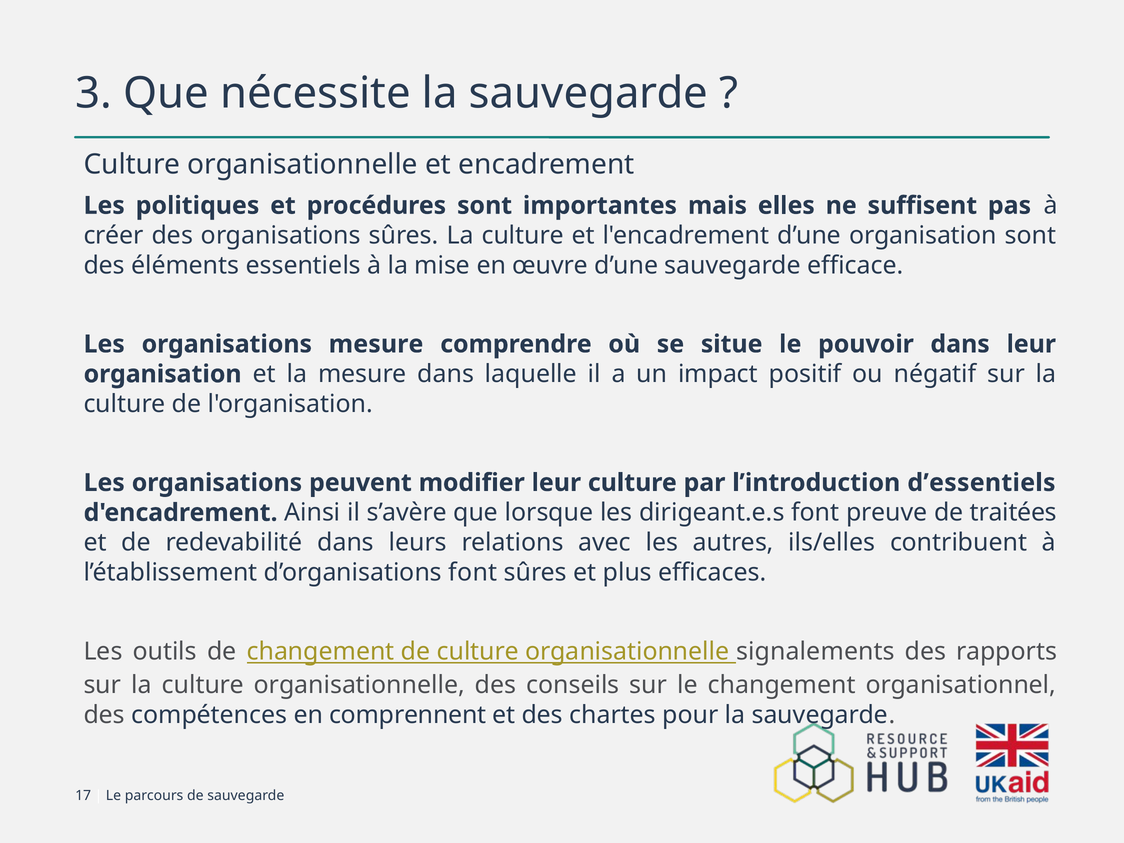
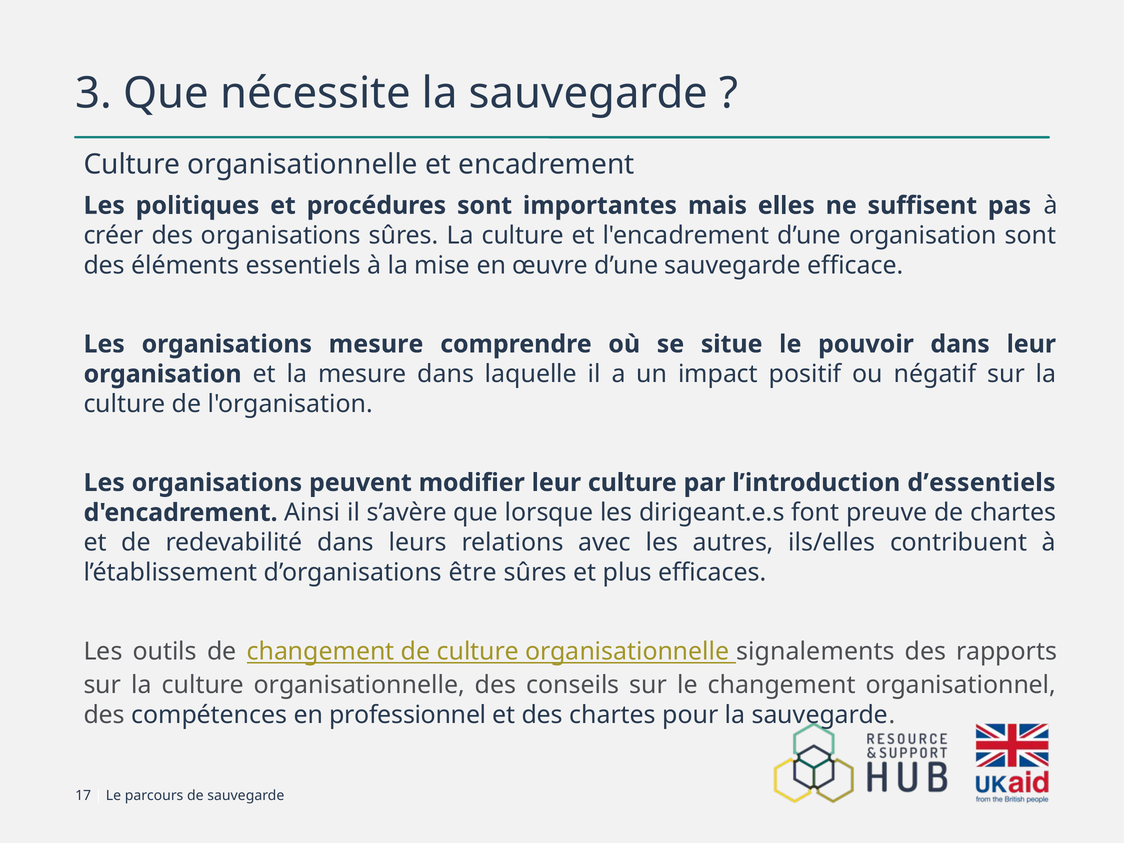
de traitées: traitées -> chartes (1013, 513)
d’organisations font: font -> être (473, 573)
comprennent: comprennent -> professionnel (408, 715)
